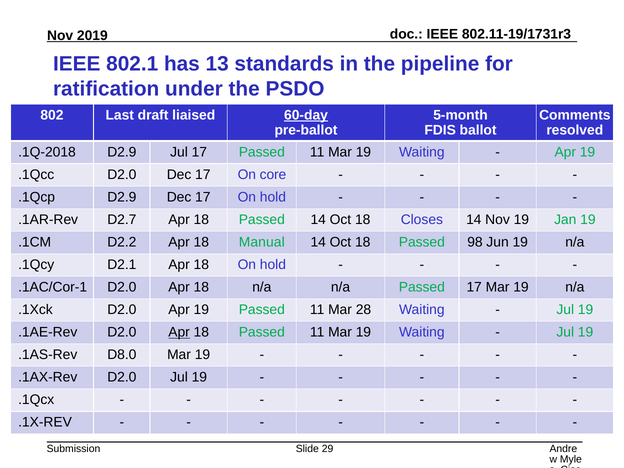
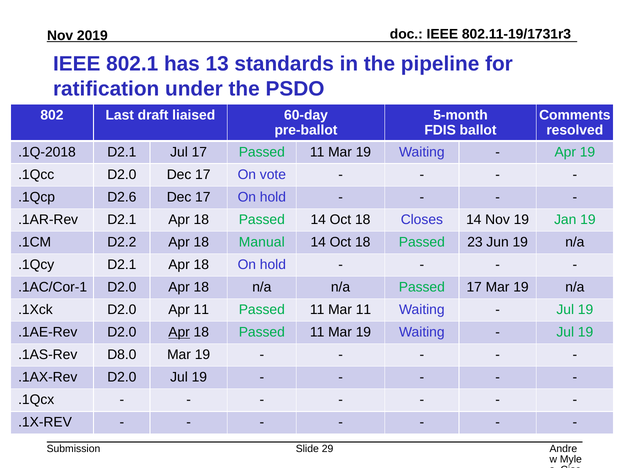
60-day underline: present -> none (306, 115)
.1Q-2018 D2.9: D2.9 -> D2.1 (122, 152)
core: core -> vote (273, 175)
.1Qcp D2.9: D2.9 -> D2.6 (122, 197)
.1AR-Rev D2.7: D2.7 -> D2.1 (122, 220)
98: 98 -> 23 (475, 242)
D2.0 Apr 19: 19 -> 11 (201, 310)
Mar 28: 28 -> 11 (363, 310)
